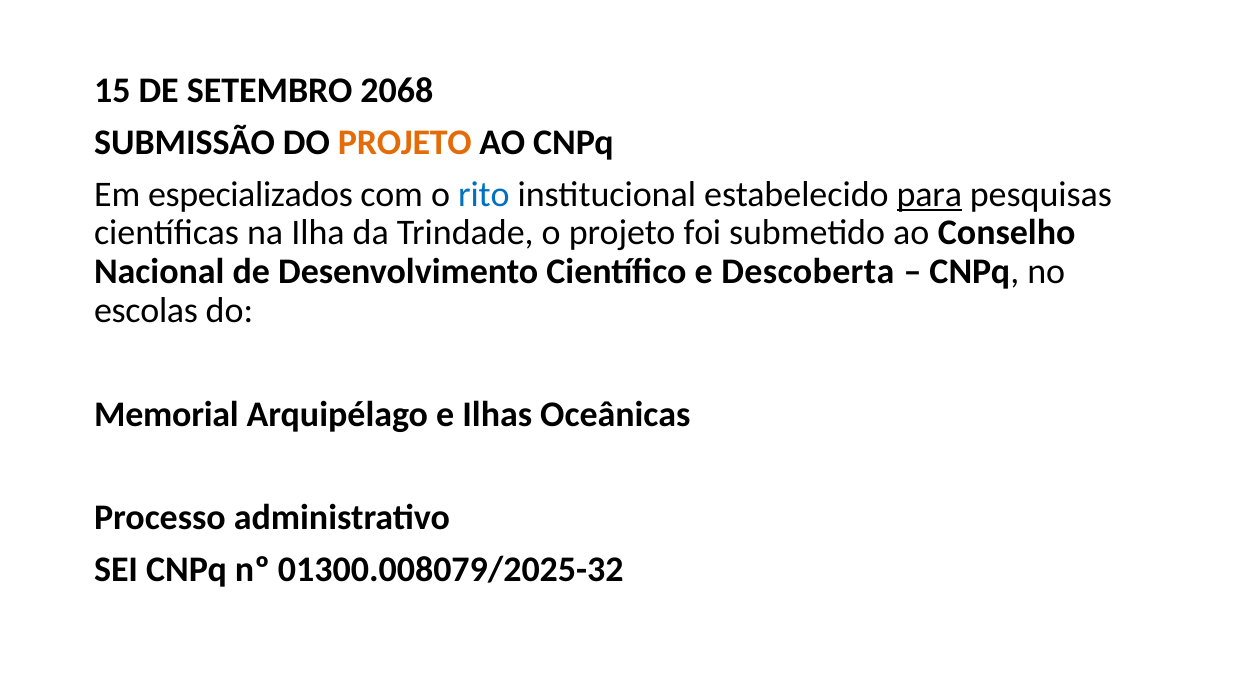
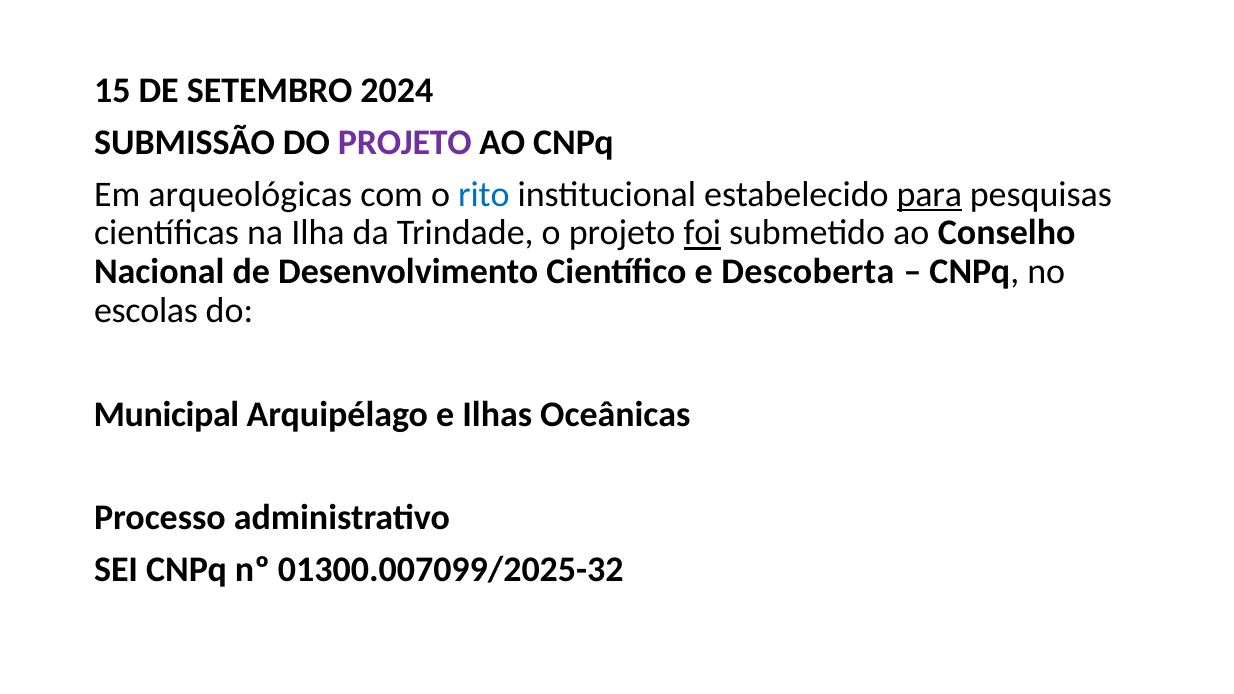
2068: 2068 -> 2024 (397, 91)
PROJETO colour: orange -> purple (405, 142)
especializados: especializados -> arqueológicas (250, 194)
foi underline: none -> present (702, 233)
Memorial: Memorial -> Municipal (166, 414)
01300.008079/2025-32: 01300.008079/2025-32 -> 01300.007099/2025-32 (451, 570)
